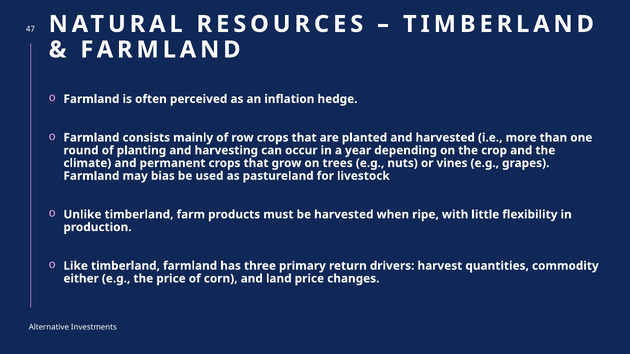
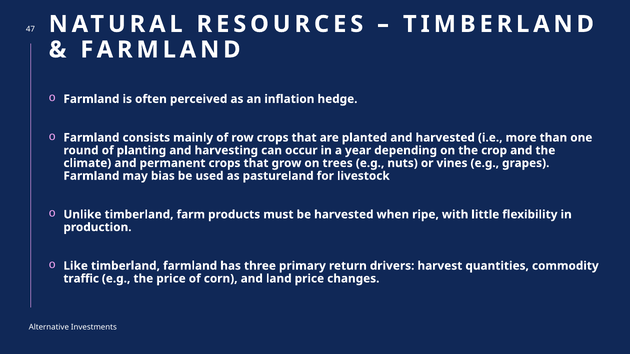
either: either -> traffic (81, 279)
